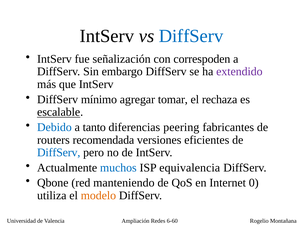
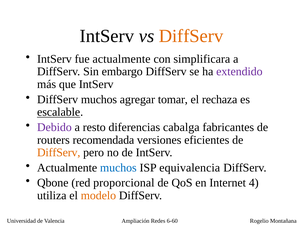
DiffServ colour: blue -> orange (191, 36)
fue señalización: señalización -> actualmente (122, 59)
correspoden: correspoden -> simplificara (202, 59)
DiffServ mínimo: mínimo -> muchos (99, 99)
Debido colour: blue -> purple (54, 127)
tanto: tanto -> resto (94, 127)
peering: peering -> cabalga (181, 127)
DiffServ colour: blue -> orange (59, 153)
manteniendo: manteniendo -> proporcional (124, 183)
0: 0 -> 4 (254, 183)
